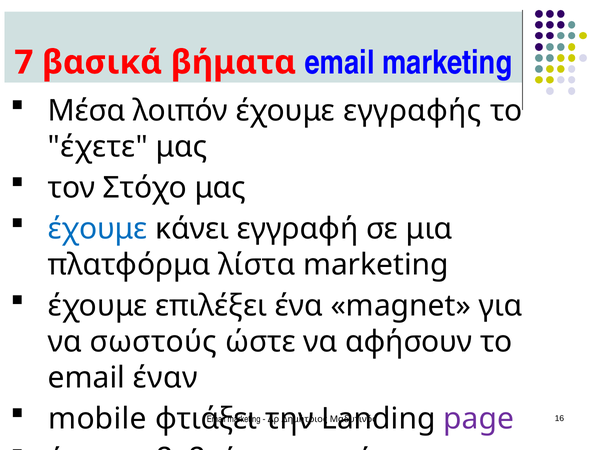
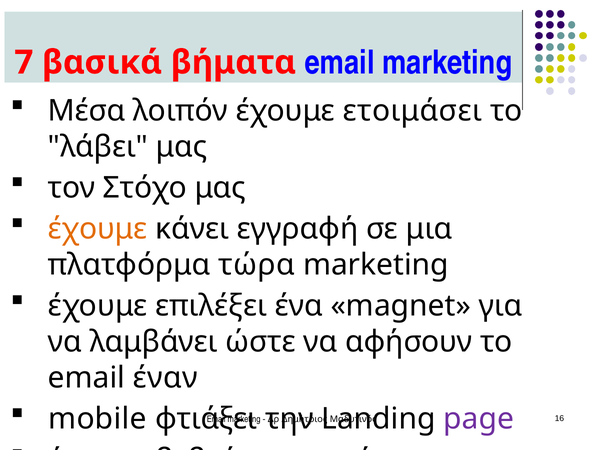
έχουμε εγγραφής: εγγραφής -> ετοιμάσει (412, 111)
έχετε: έχετε -> λάβει (98, 147)
έχουμε colour: blue -> orange (98, 229)
λίστα: λίστα -> τώρα (257, 265)
σωστούς: σωστούς -> λαμβάνει (154, 342)
